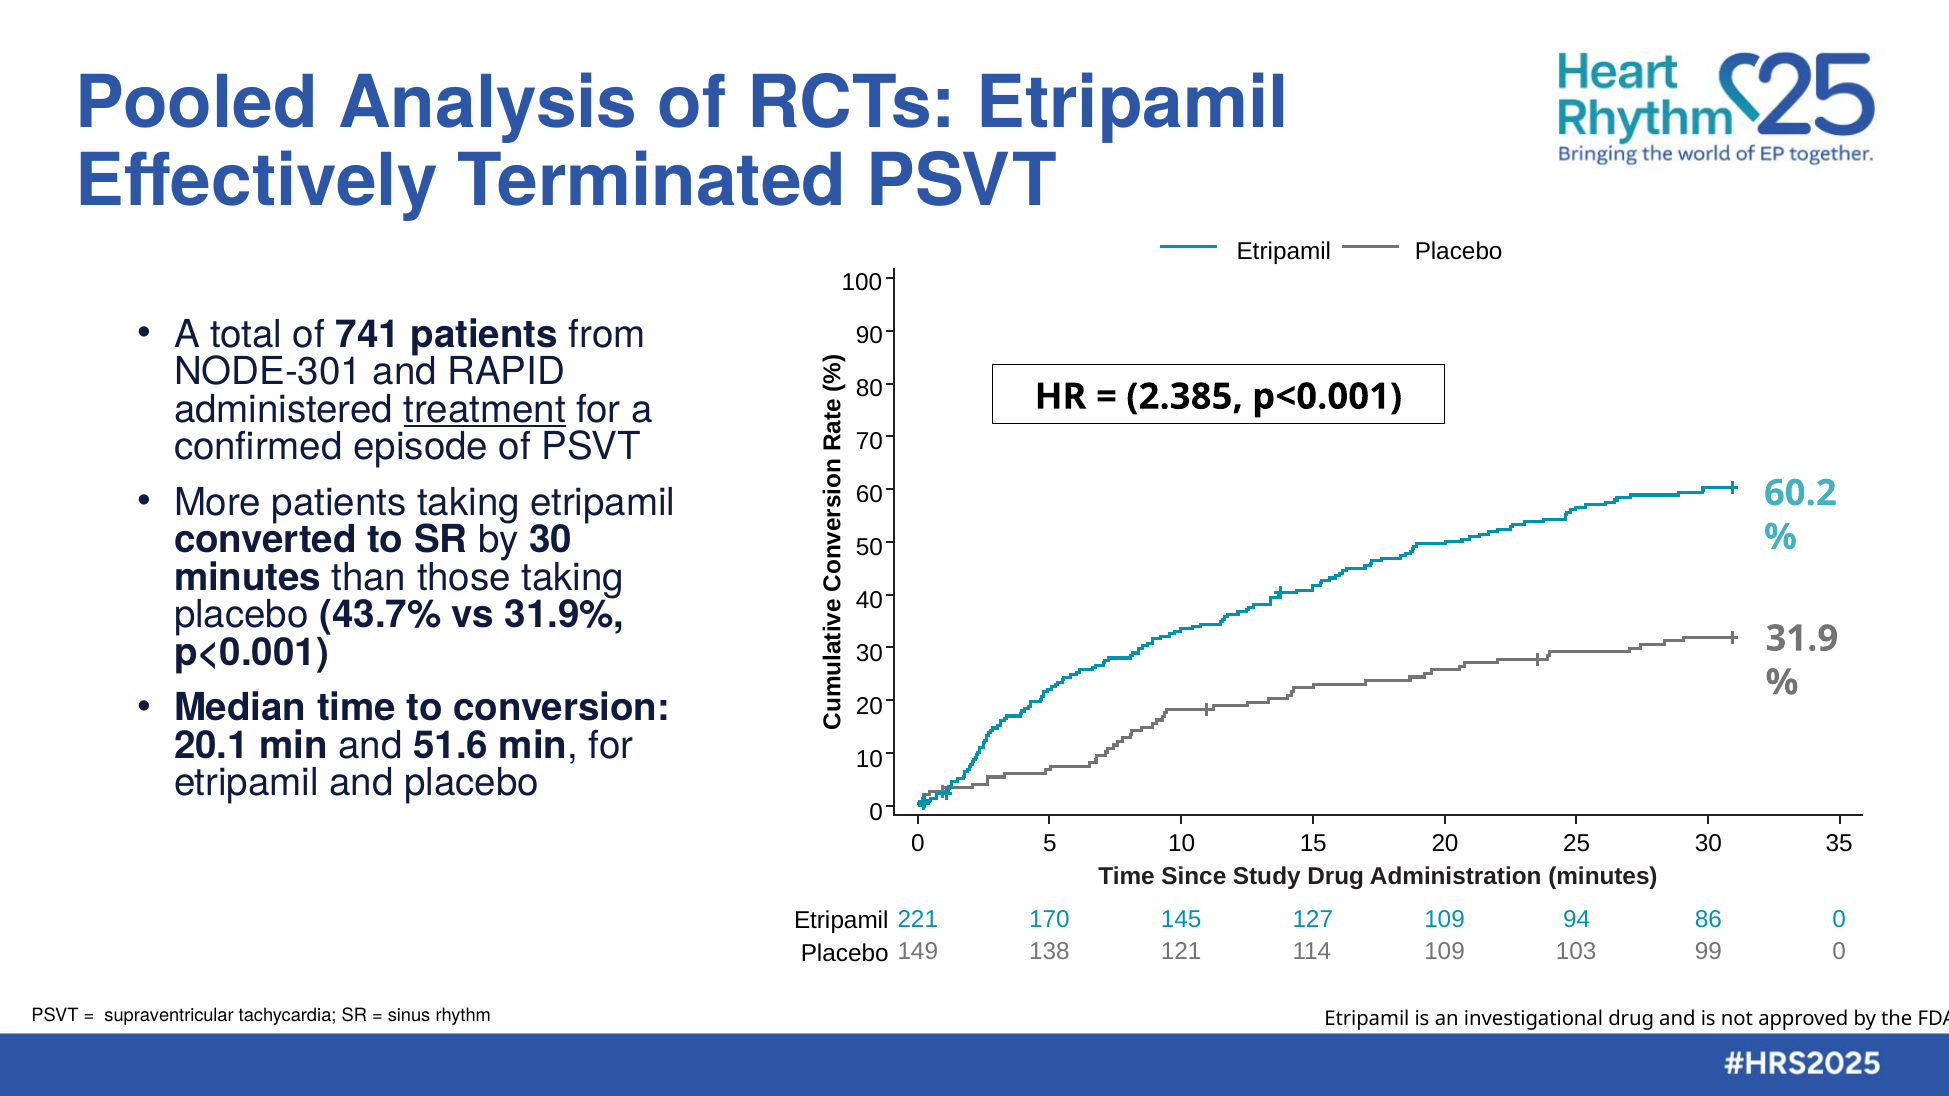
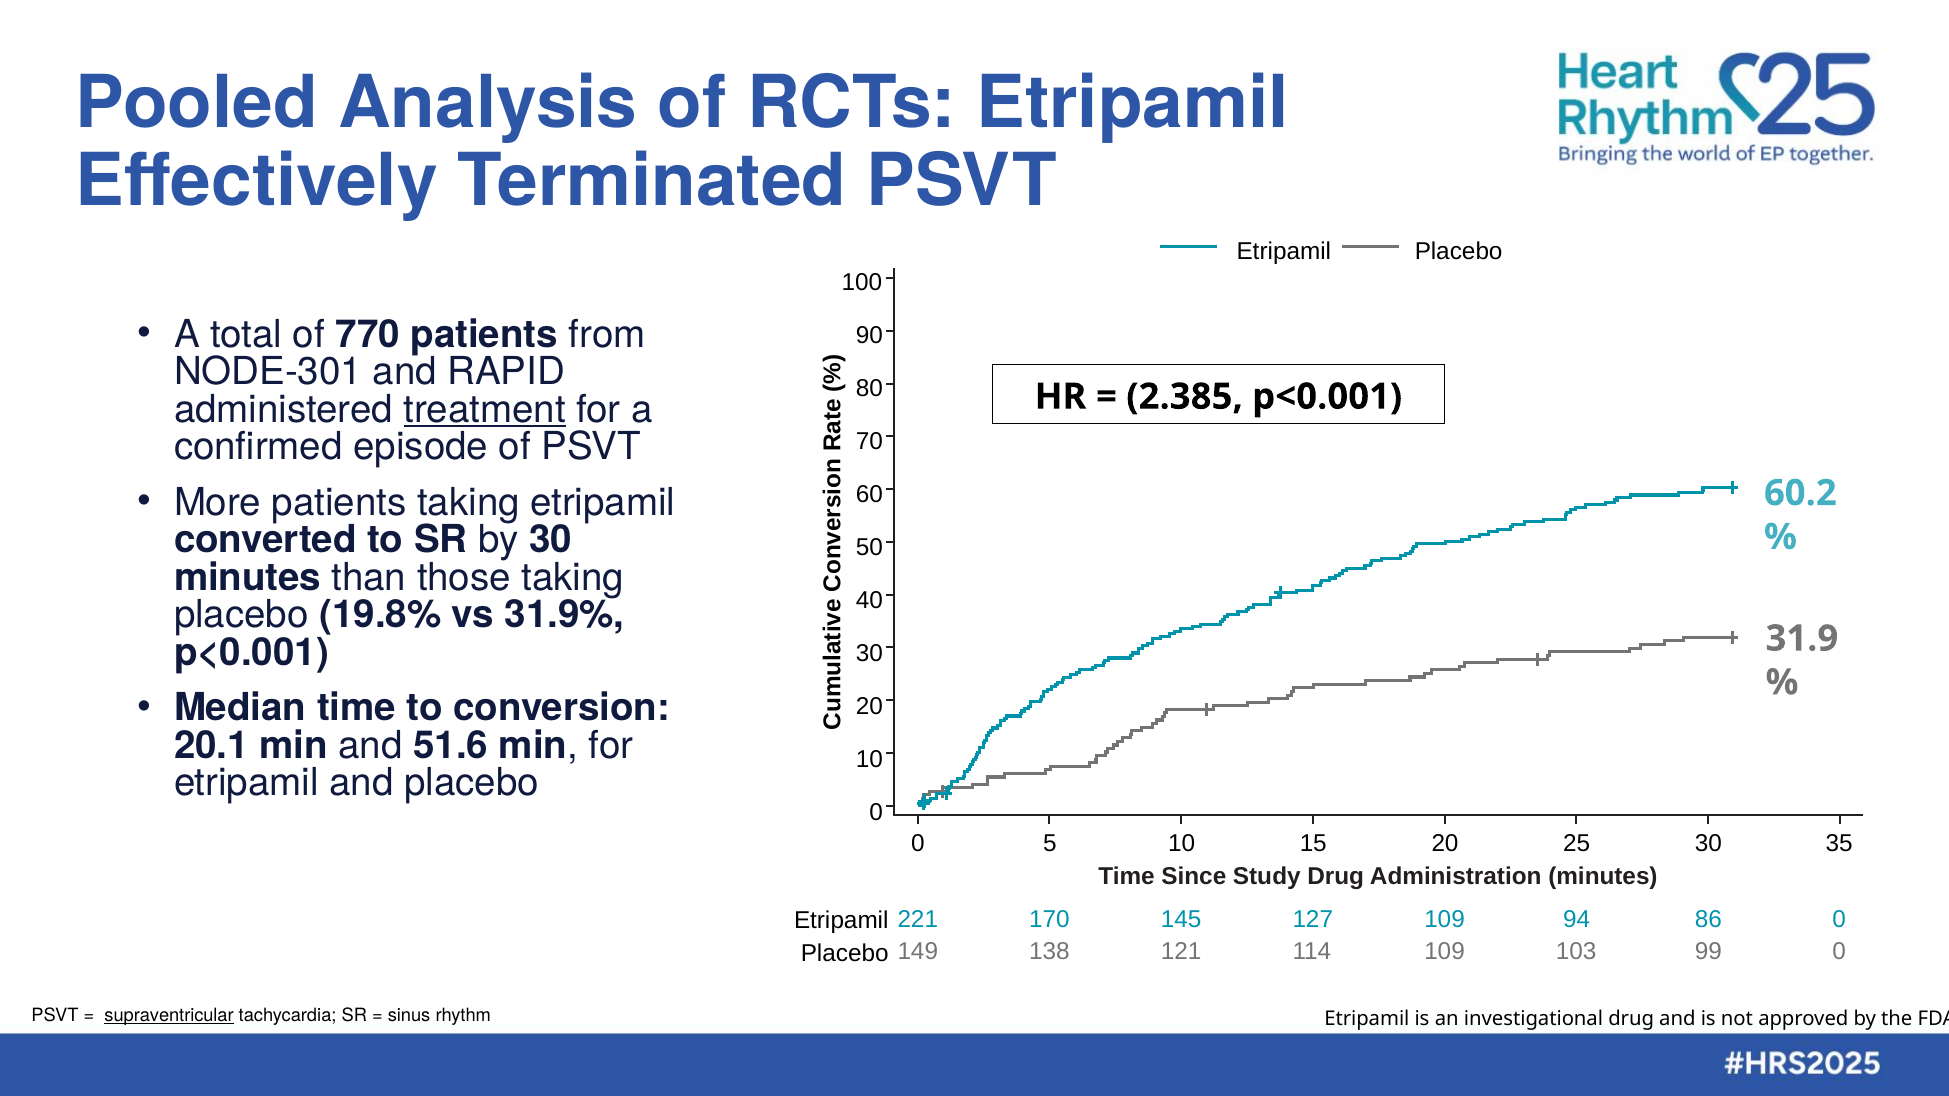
741: 741 -> 770 (368, 335)
43.7%: 43.7% -> 19.8% (380, 615)
supraventricular underline: none -> present (169, 1016)
